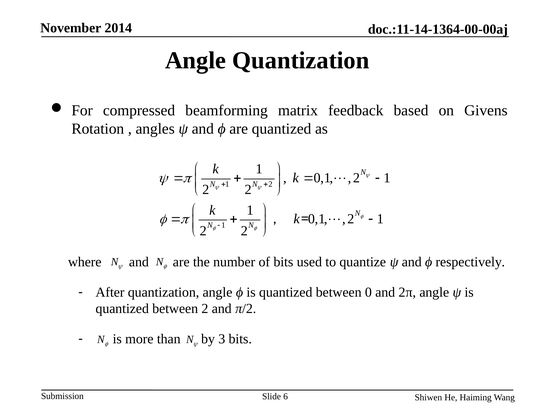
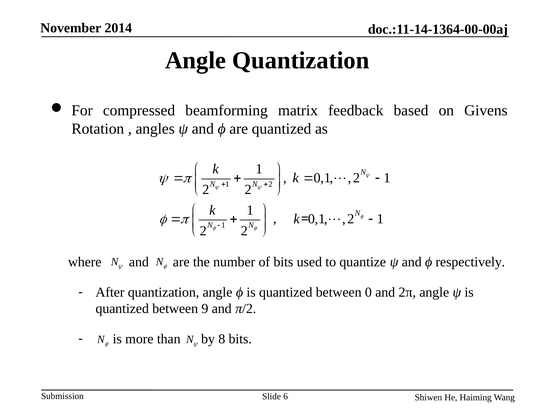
between 2: 2 -> 9 (205, 308)
3: 3 -> 8 (222, 339)
